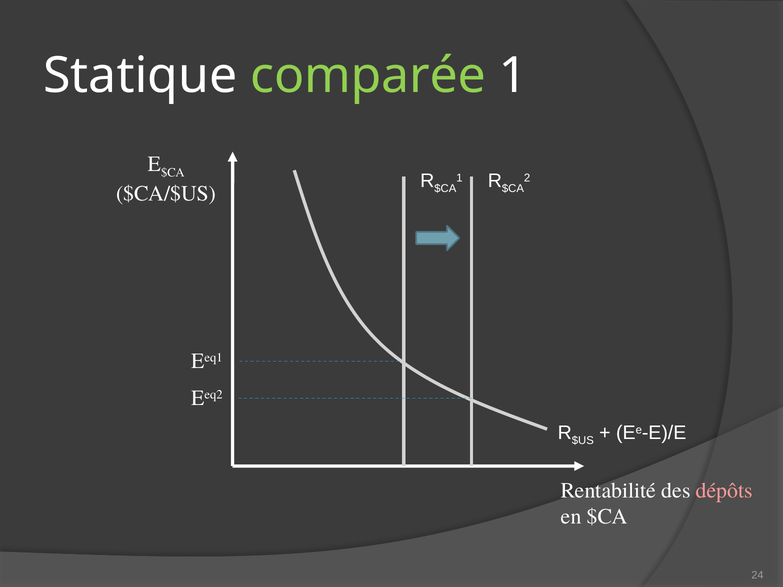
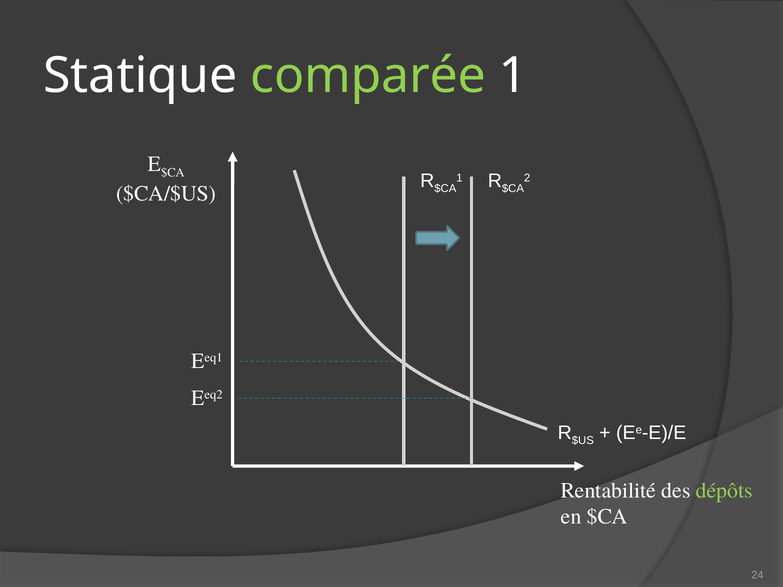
dépôts colour: pink -> light green (724, 491)
